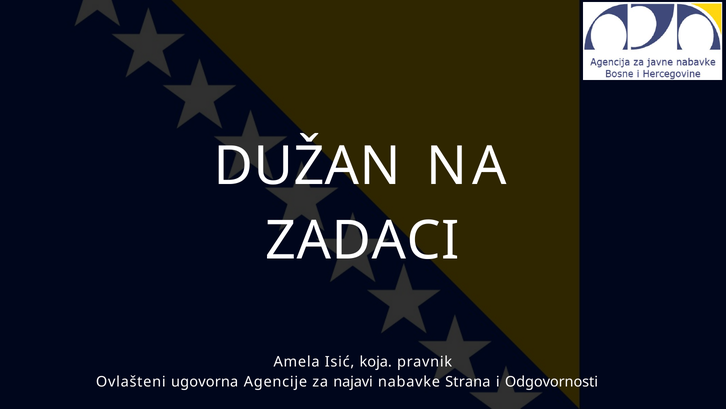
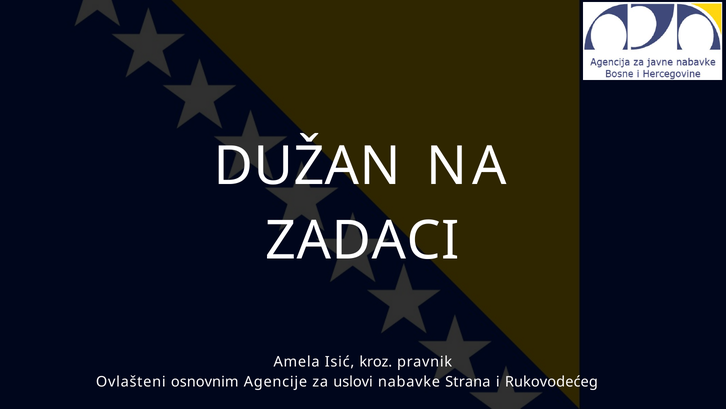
koja: koja -> kroz (376, 361)
ugovorna: ugovorna -> osnovnim (205, 382)
najavi: najavi -> uslovi (353, 382)
Odgovornosti: Odgovornosti -> Rukovodećeg (551, 382)
